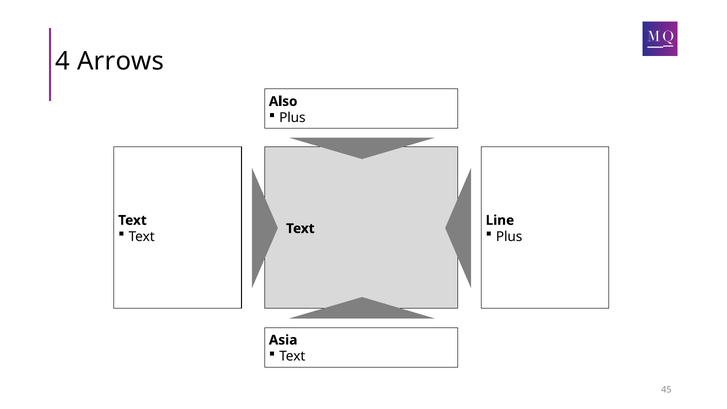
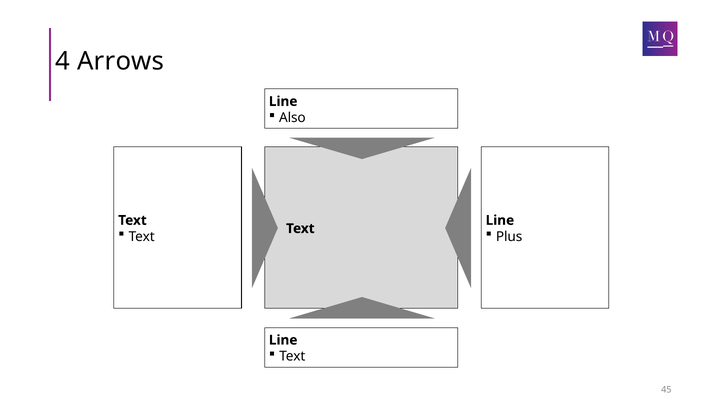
Also: Also -> Line (283, 101)
Plus: Plus -> Also (292, 118)
Asia: Asia -> Line (283, 340)
